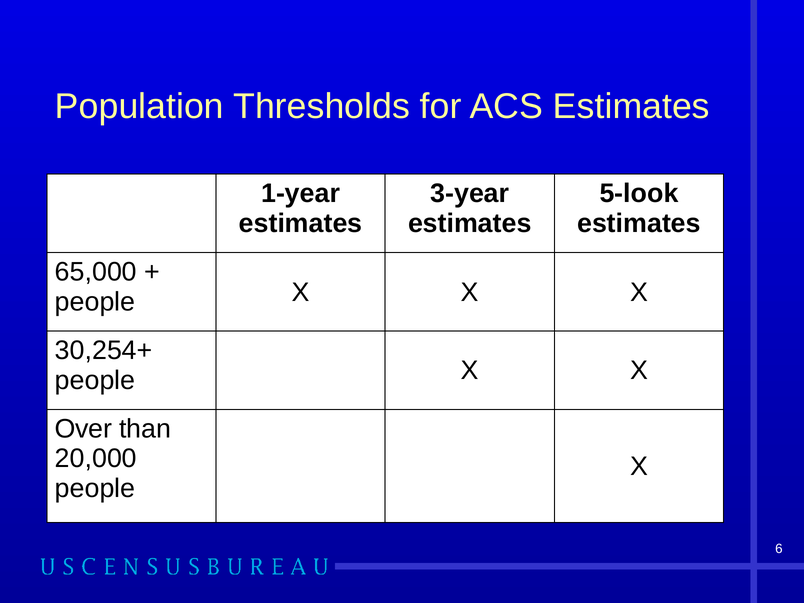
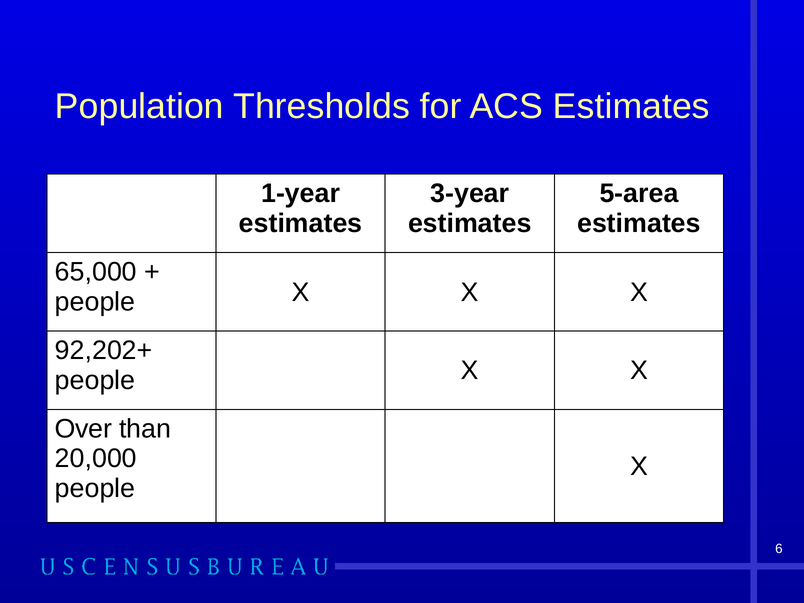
5-look: 5-look -> 5-area (639, 194)
30,254+: 30,254+ -> 92,202+ (104, 350)
